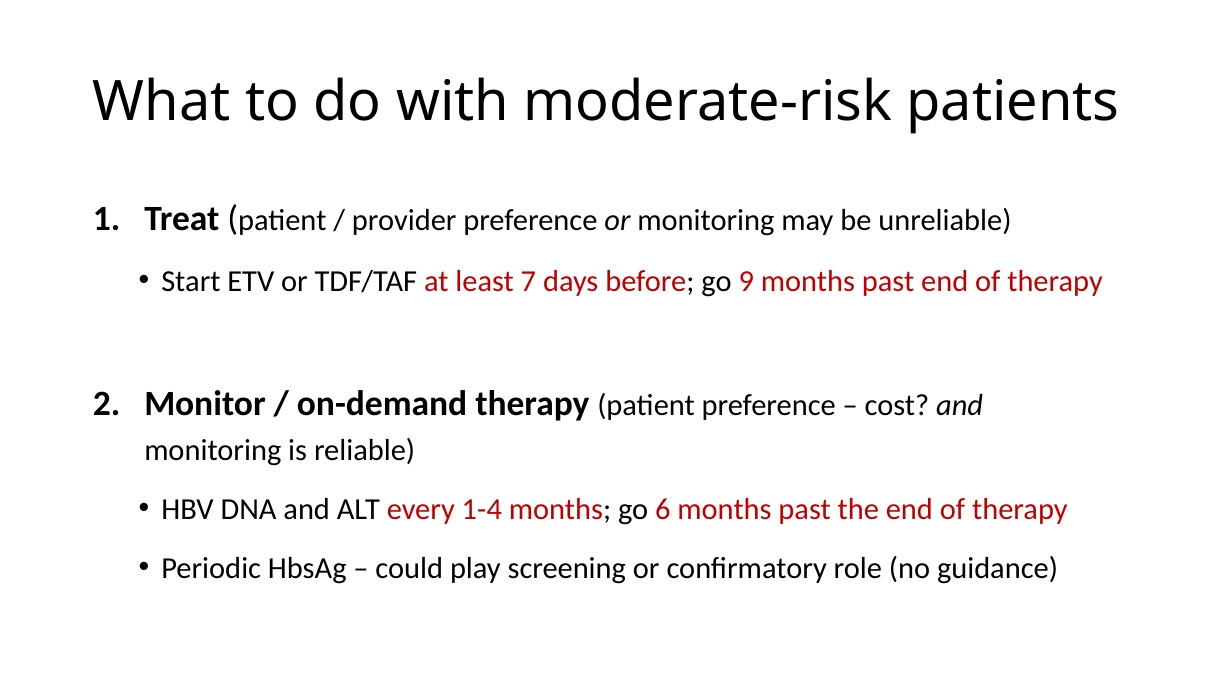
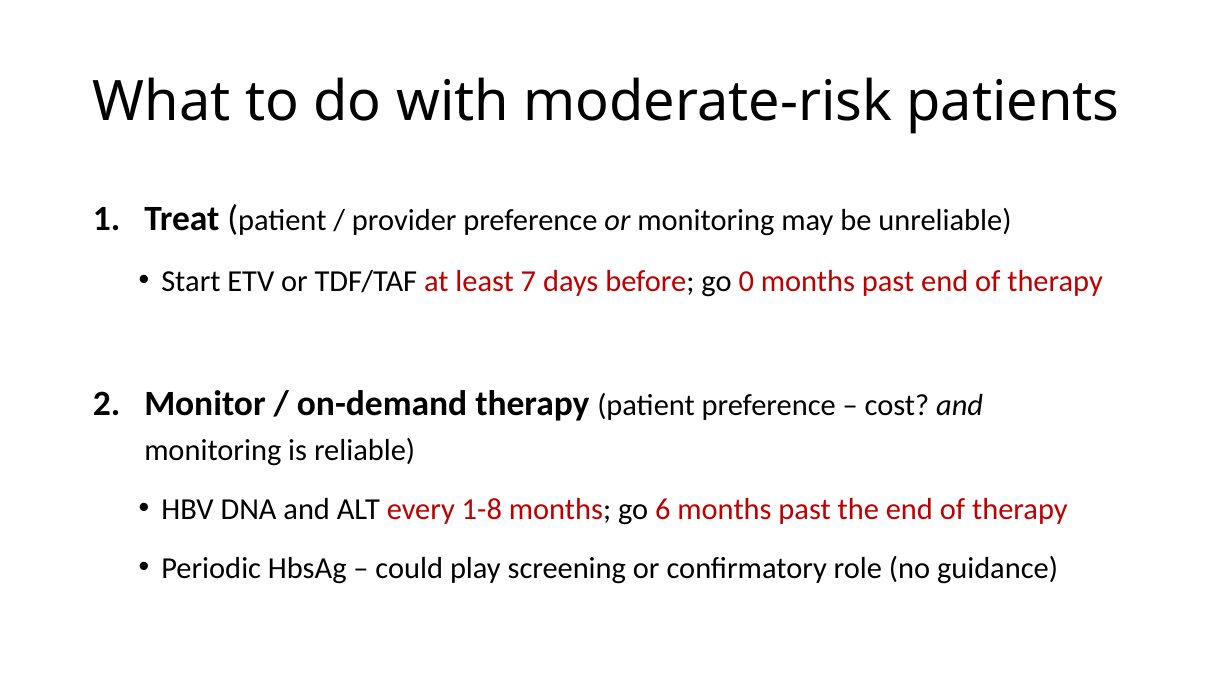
9: 9 -> 0 (746, 281)
1-4: 1-4 -> 1-8 (482, 510)
